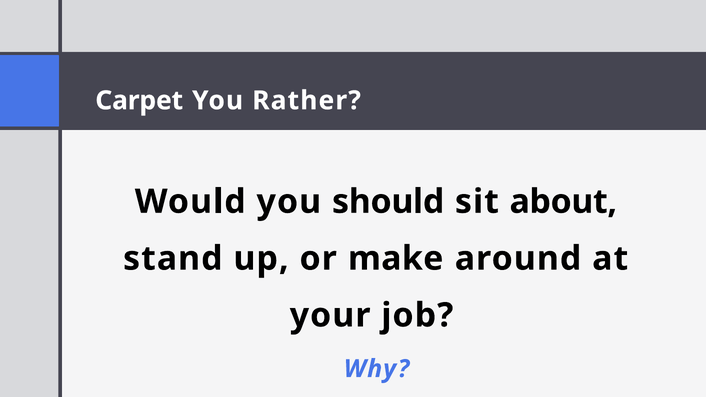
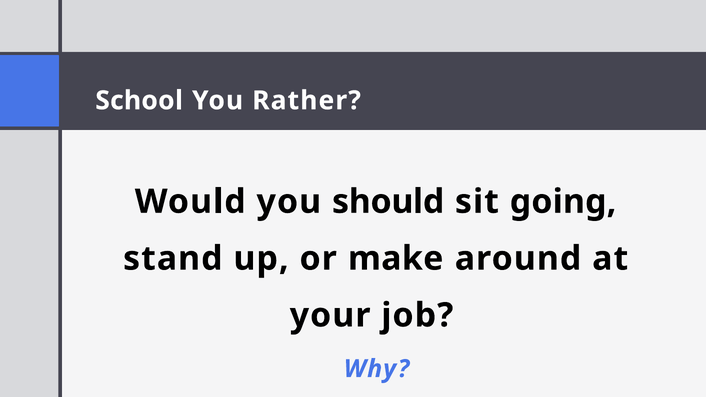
Carpet: Carpet -> School (139, 101)
about: about -> going (563, 202)
